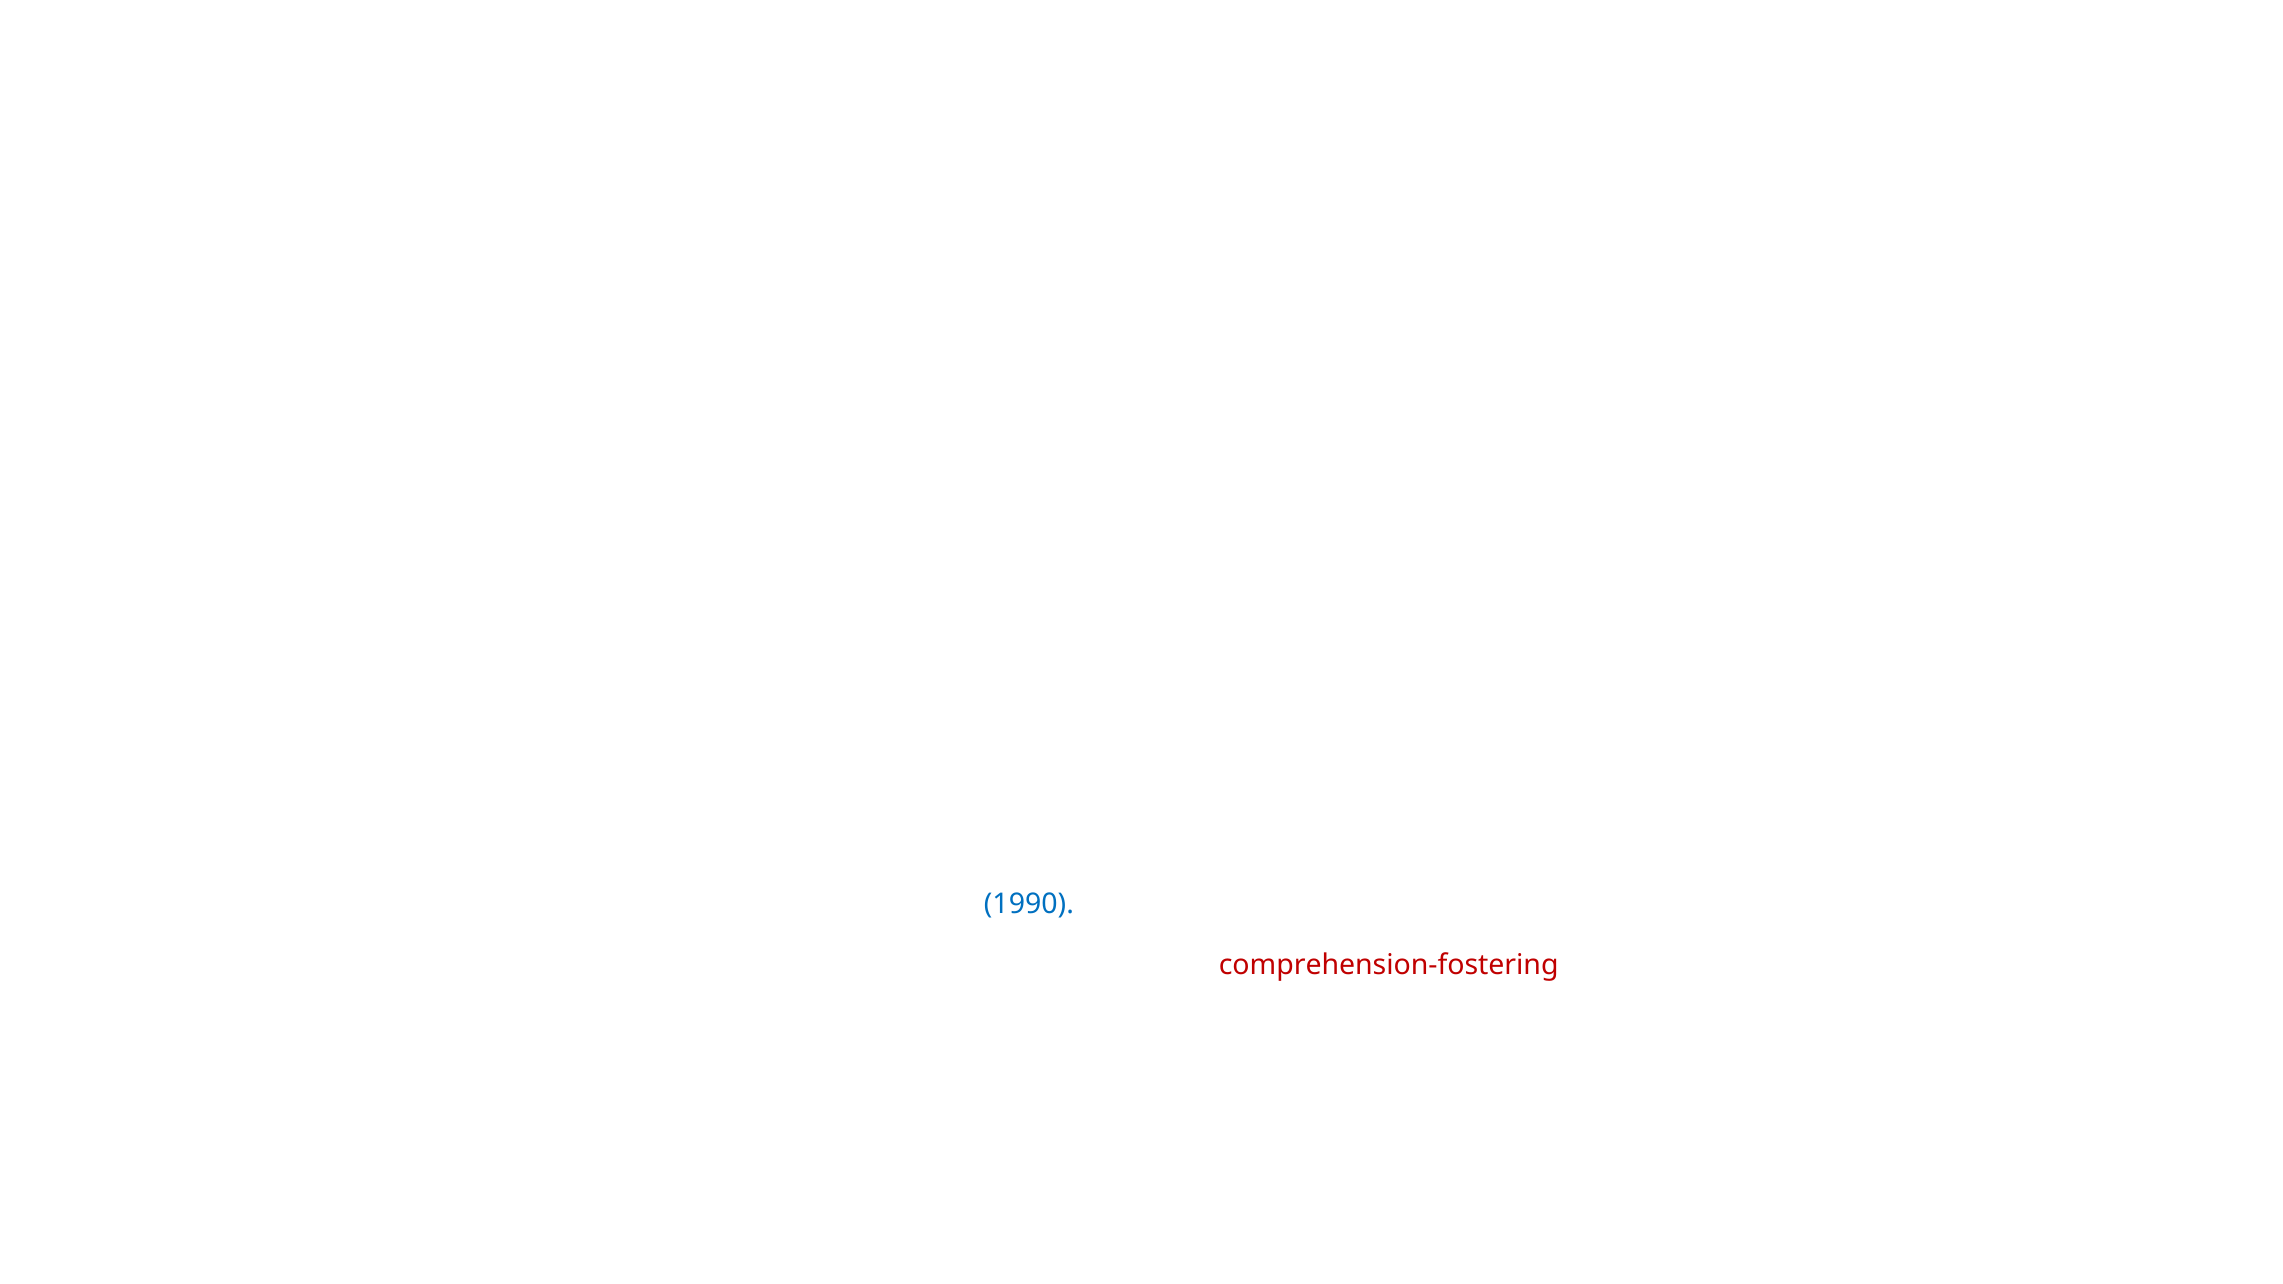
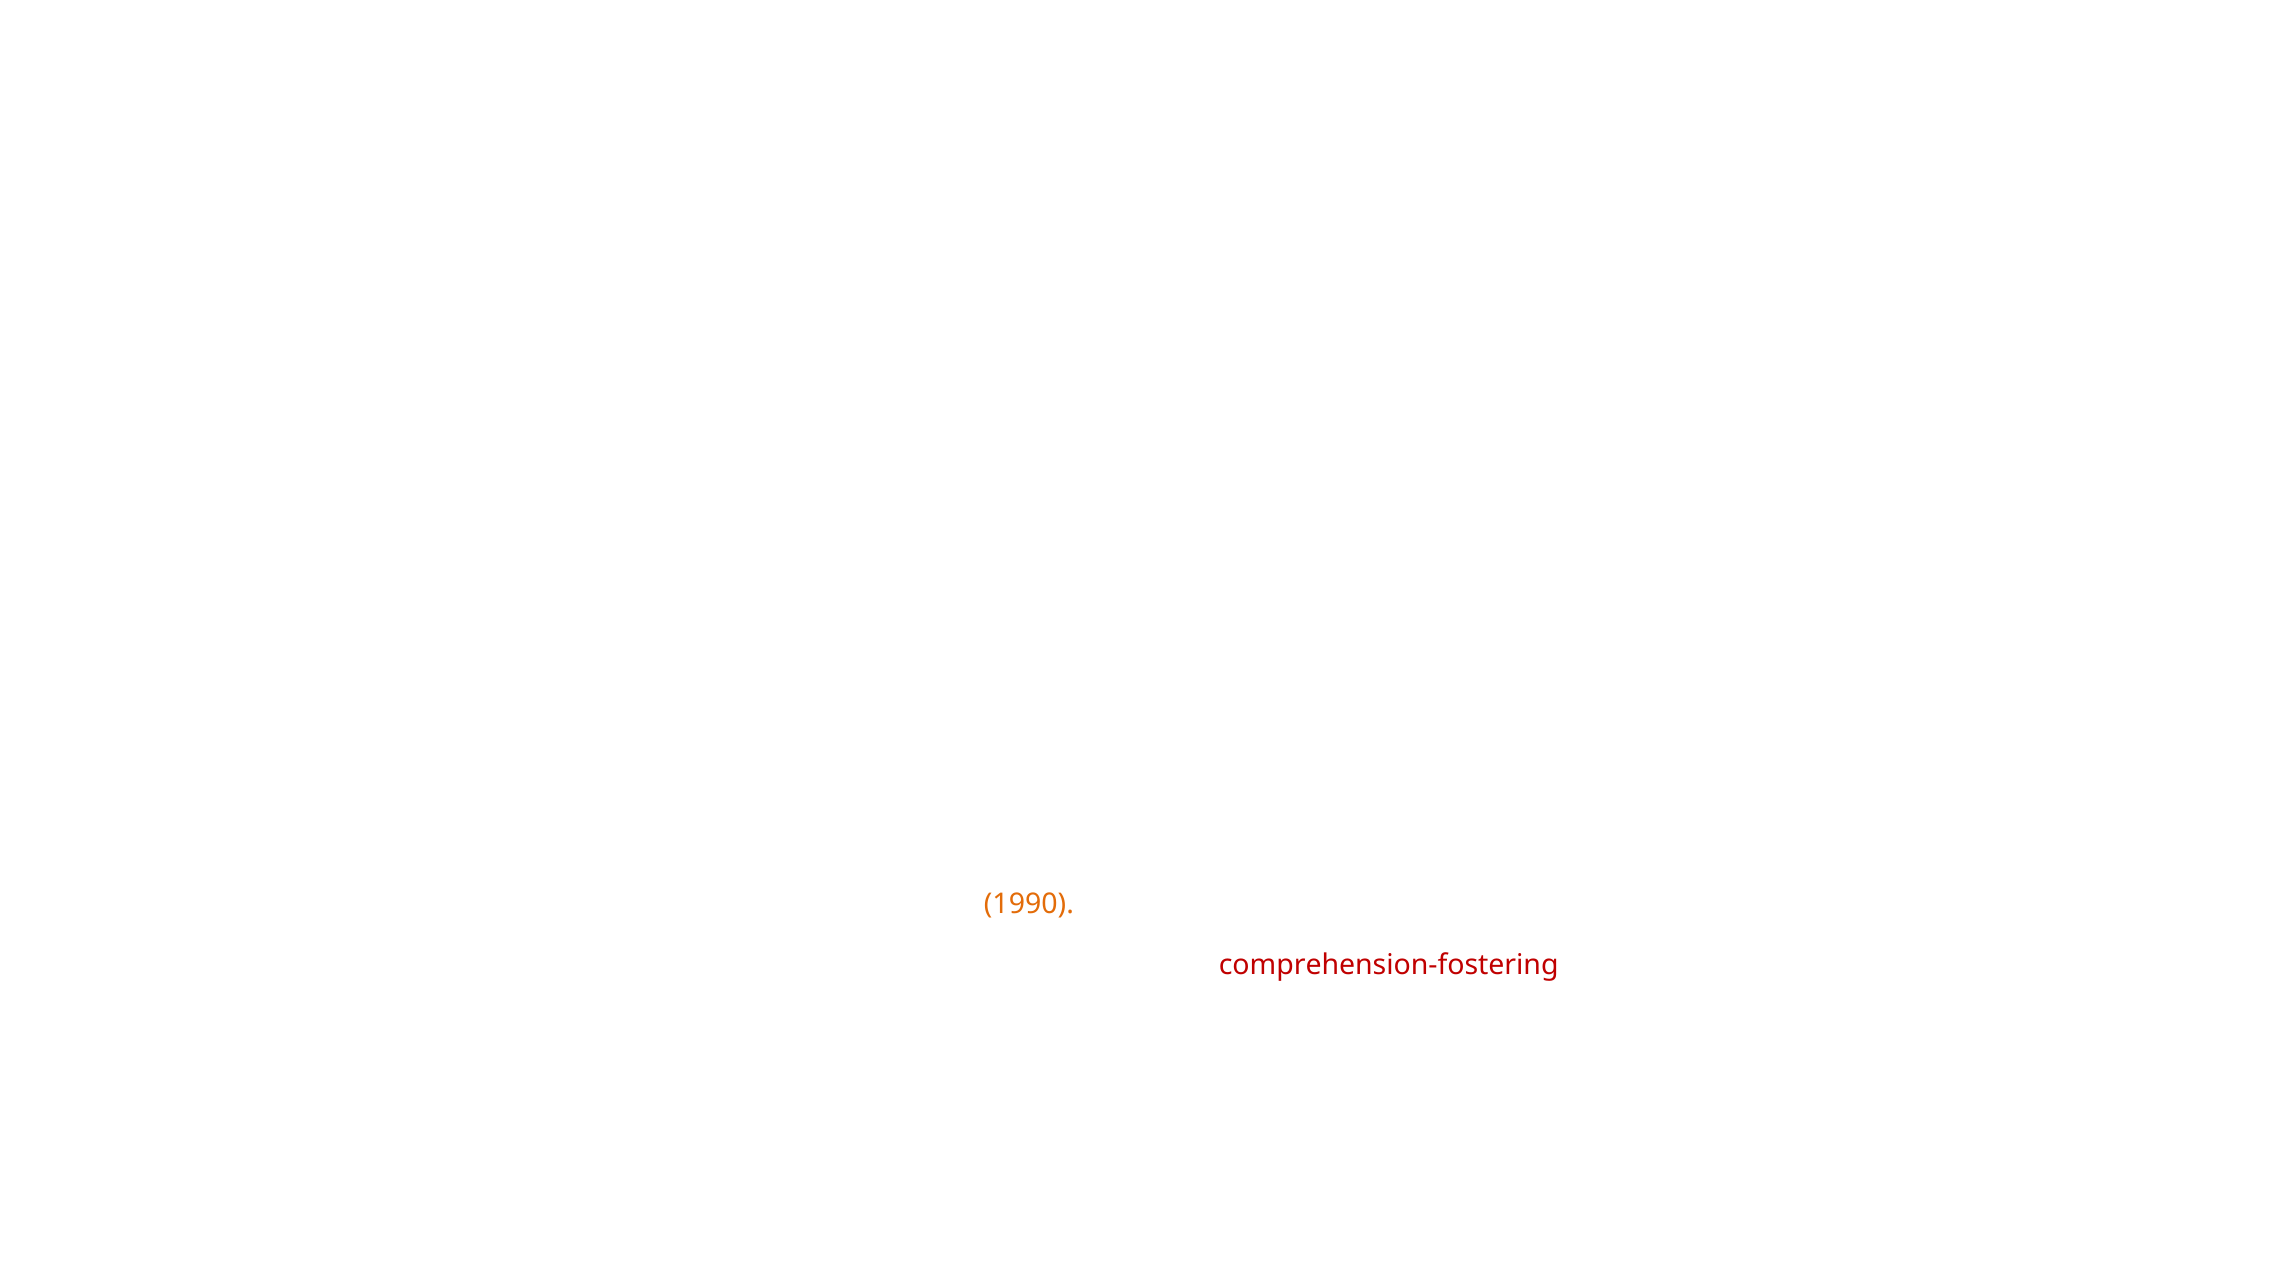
1990 colour: blue -> orange (1029, 904)
